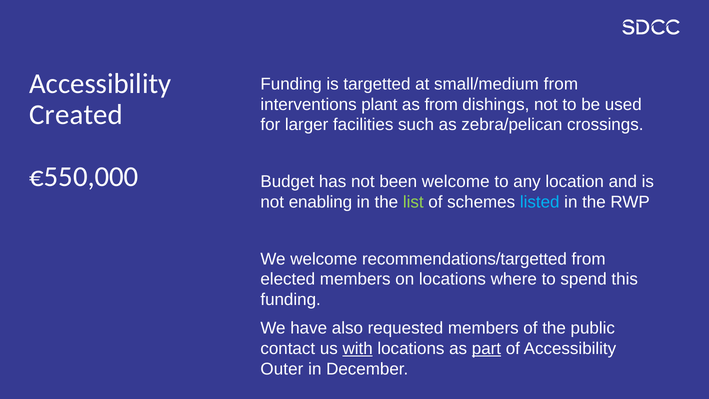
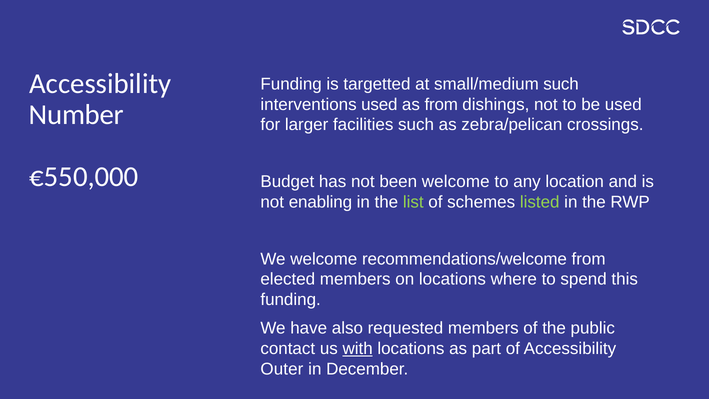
small/medium from: from -> such (561, 84)
interventions plant: plant -> used (379, 104)
Created: Created -> Number (76, 115)
listed colour: light blue -> light green (540, 202)
recommendations/targetted: recommendations/targetted -> recommendations/welcome (464, 259)
part underline: present -> none (486, 348)
